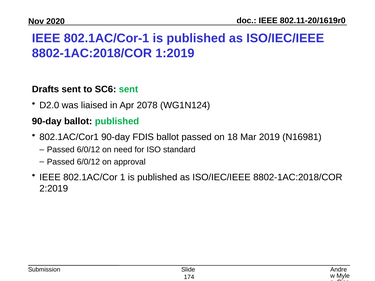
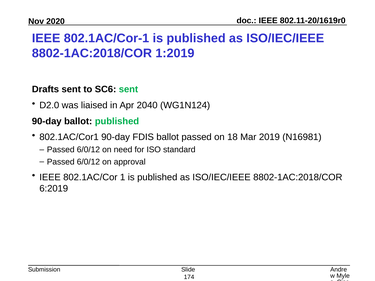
2078: 2078 -> 2040 (147, 105)
2:2019: 2:2019 -> 6:2019 (54, 189)
